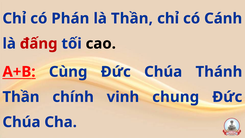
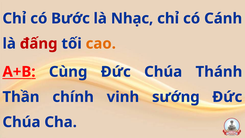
Phán: Phán -> Bước (70, 18)
là Thần: Thần -> Nhạc (132, 18)
cao colour: black -> orange (101, 44)
chung: chung -> sướng (176, 97)
